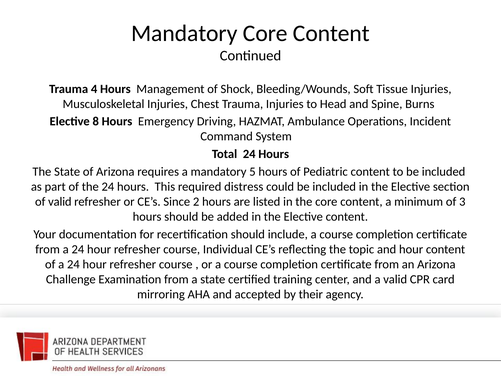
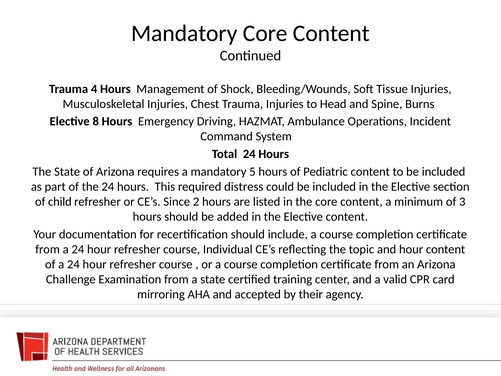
of valid: valid -> child (60, 202)
